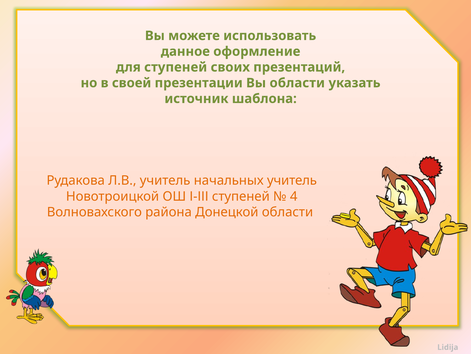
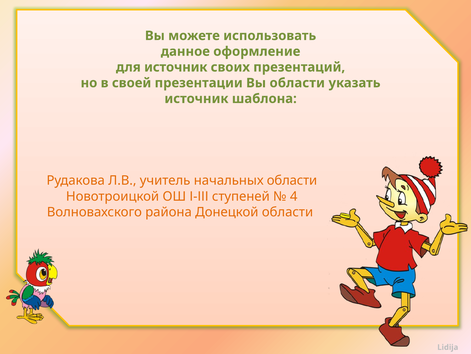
для ступеней: ступеней -> источник (176, 67)
начальных учитель: учитель -> области (292, 180)
